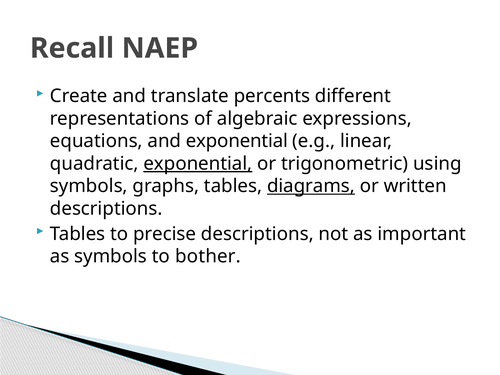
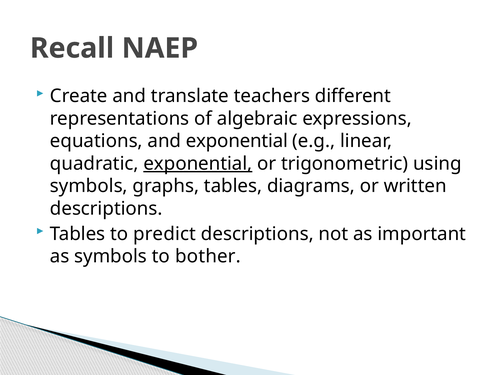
percents: percents -> teachers (272, 96)
diagrams underline: present -> none (311, 186)
precise: precise -> predict (165, 234)
